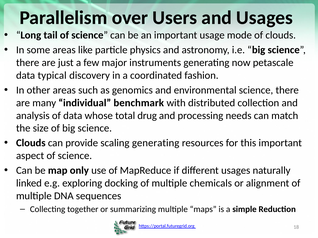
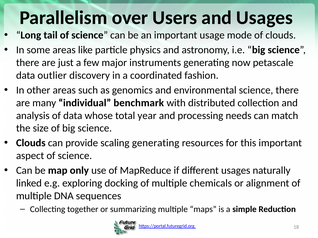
typical: typical -> outlier (52, 75)
drug: drug -> year (147, 116)
